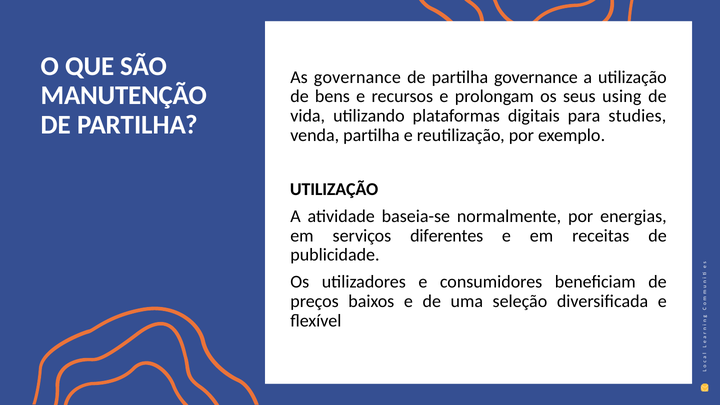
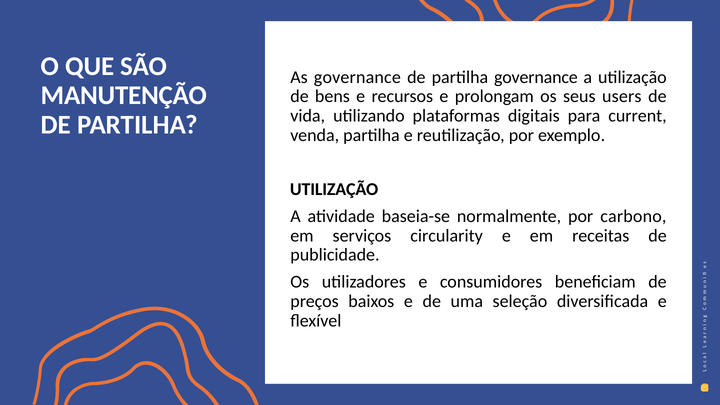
using: using -> users (622, 97)
studies: studies -> current (638, 116)
energias: energias -> carbono (633, 216)
diferentes: diferentes -> circularity (447, 236)
